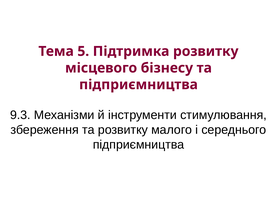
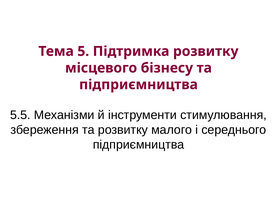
9.3: 9.3 -> 5.5 (20, 115)
